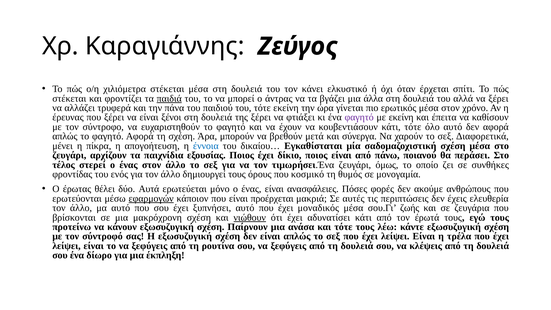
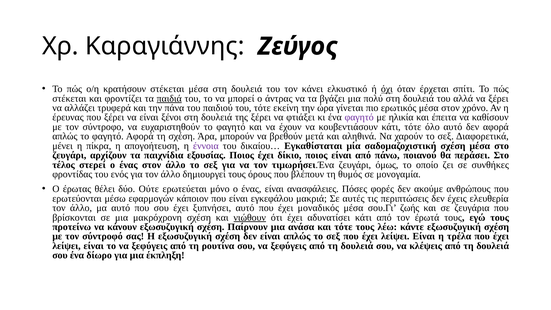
χιλιόμετρα: χιλιόμετρα -> κρατήσουν (125, 89)
όχι underline: none -> present (387, 89)
άλλα: άλλα -> πολύ (373, 98)
με εκείνη: εκείνη -> ηλικία (401, 117)
σύνεργα: σύνεργα -> αληθινά (359, 136)
έννοια colour: blue -> purple (206, 146)
κοσμικό: κοσμικό -> βλέπουν (308, 174)
Αυτά: Αυτά -> Ούτε (149, 189)
εφαρμογών underline: present -> none (151, 198)
προέρχεται: προέρχεται -> εγκεφάλου (272, 198)
